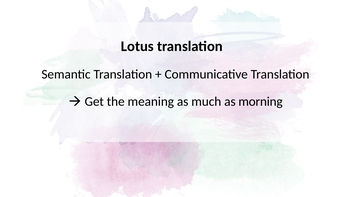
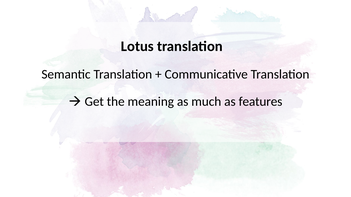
morning: morning -> features (260, 102)
